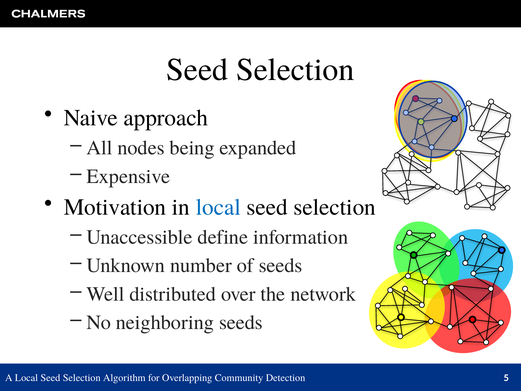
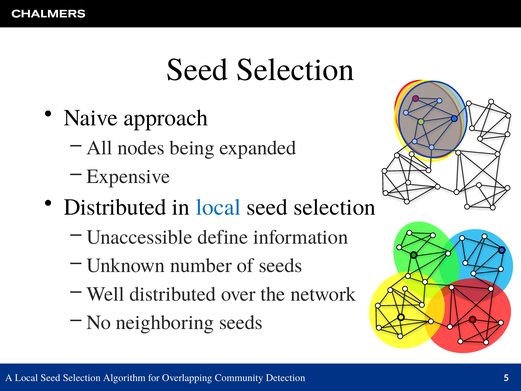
Motivation: Motivation -> Distributed (115, 207)
